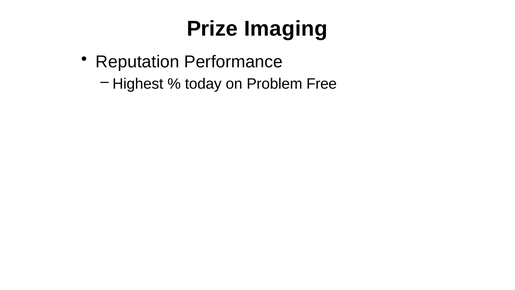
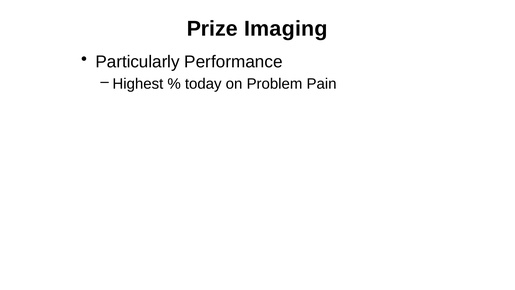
Reputation: Reputation -> Particularly (138, 62)
Free: Free -> Pain (322, 84)
